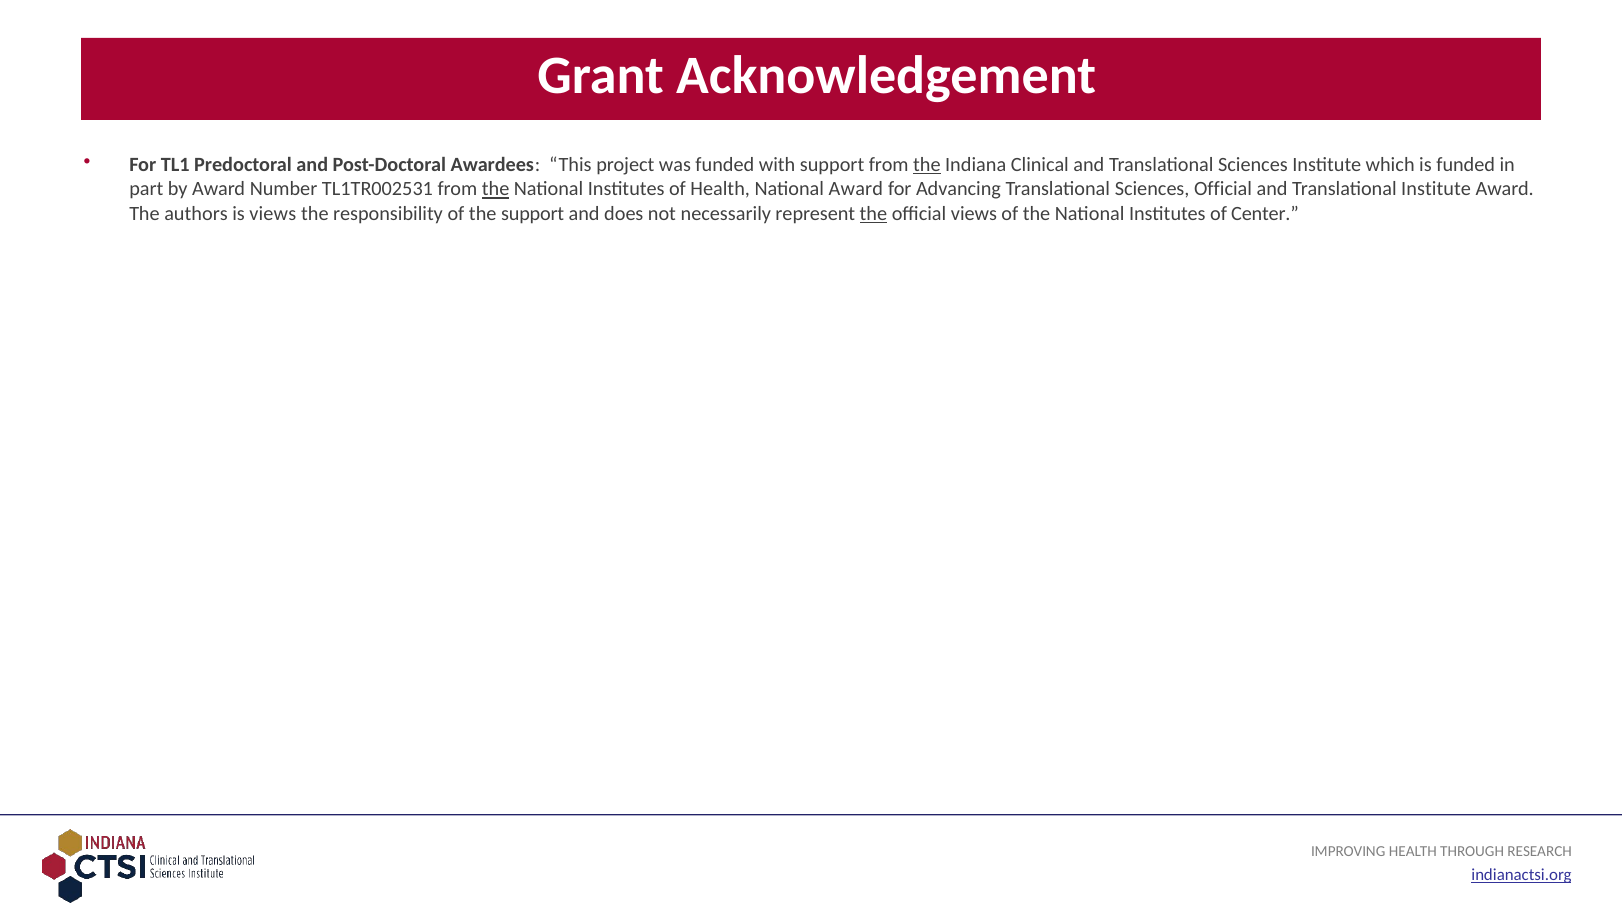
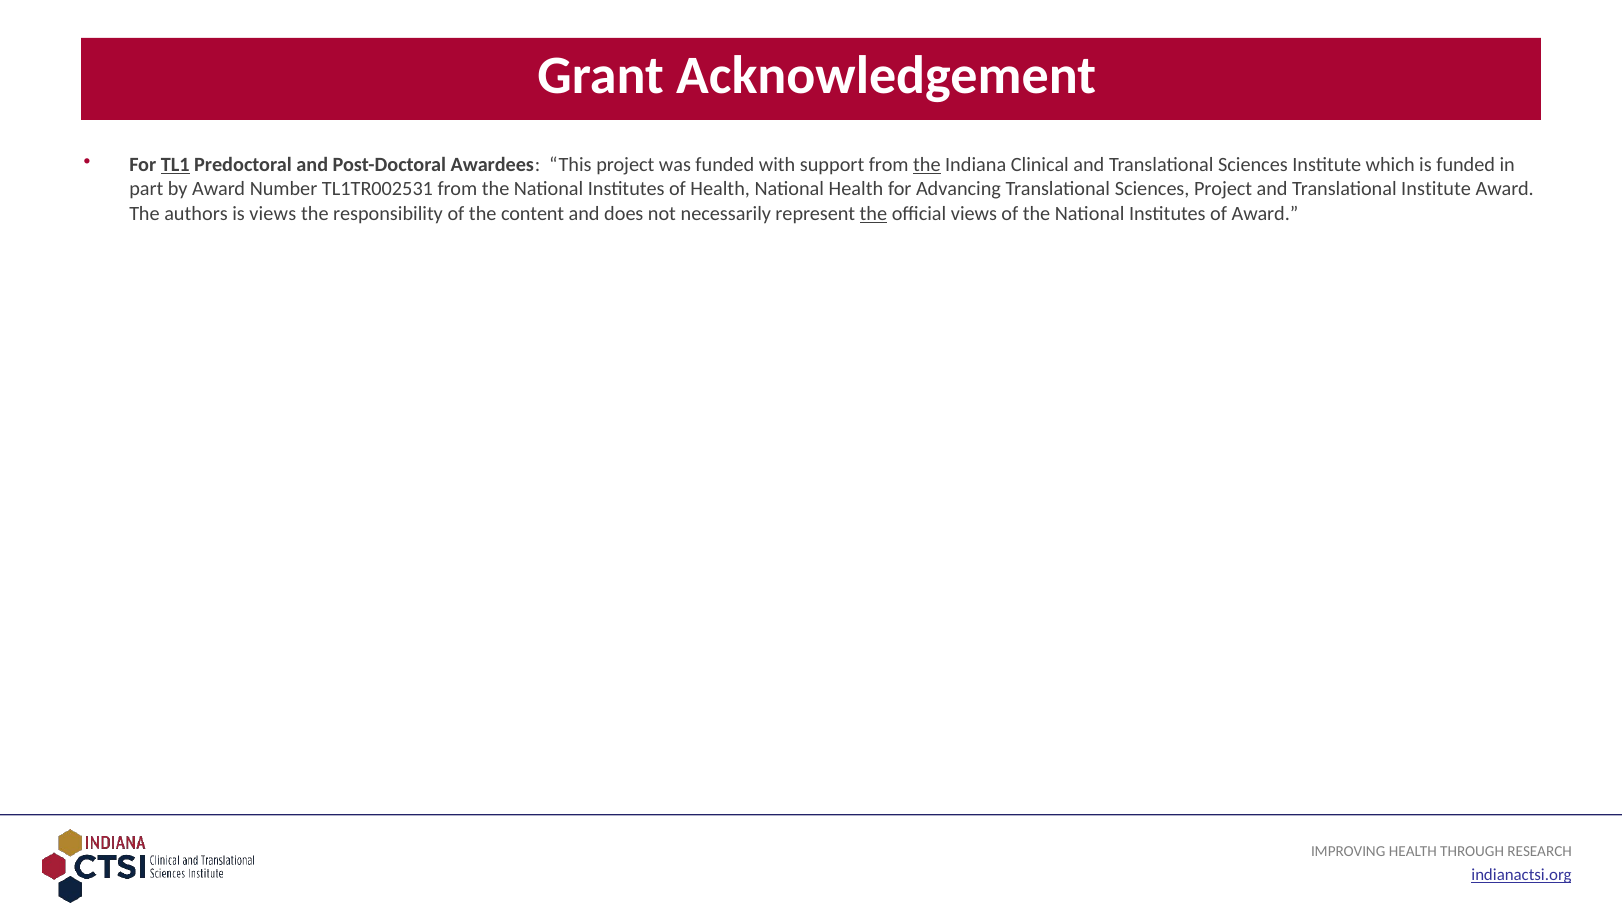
TL1 underline: none -> present (175, 165)
the underline: present -> none (496, 189)
National Award: Award -> Health (856, 189)
Sciences Official: Official -> Project (1223, 189)
the support: support -> content (533, 214)
of Center: Center -> Award (1265, 214)
